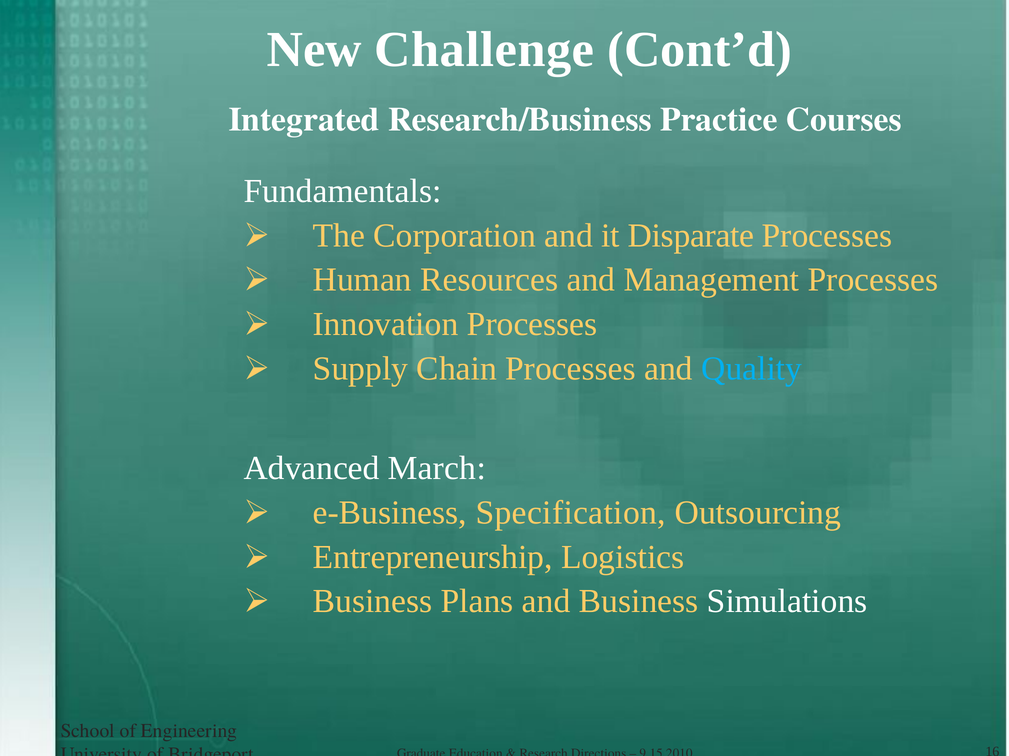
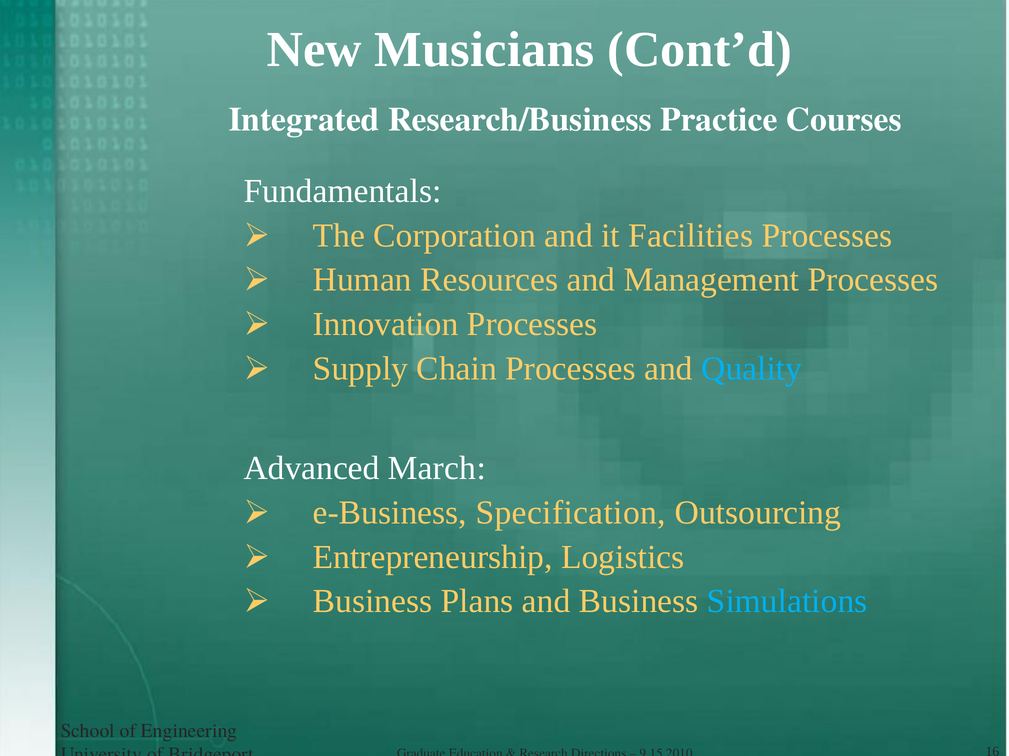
Challenge: Challenge -> Musicians (484, 50)
Disparate: Disparate -> Facilities (691, 236)
Simulations colour: white -> light blue (787, 602)
